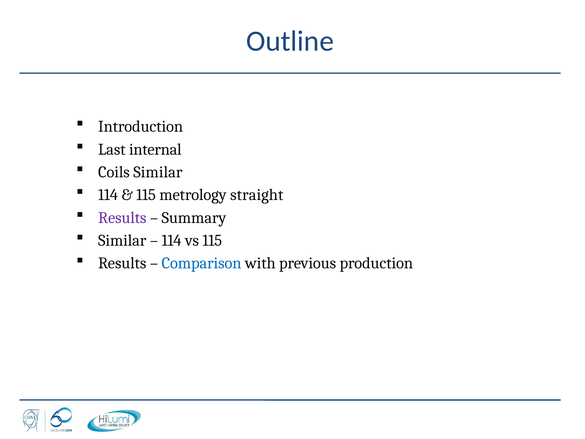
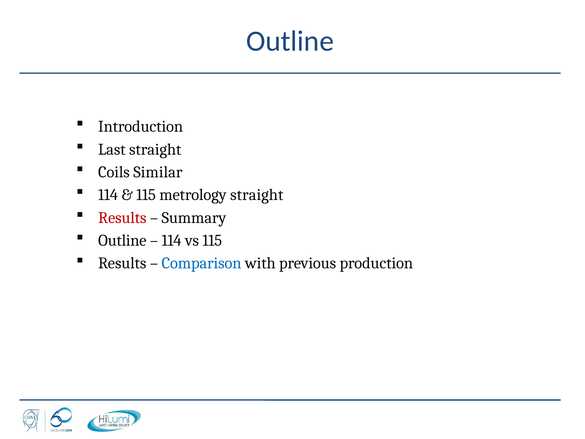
Last internal: internal -> straight (155, 149)
Results colour: purple -> red (122, 218)
Similar: Similar -> Outline (122, 240)
